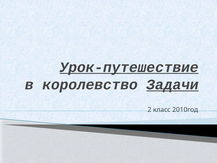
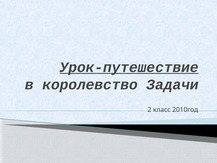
Задачи underline: present -> none (173, 84)
